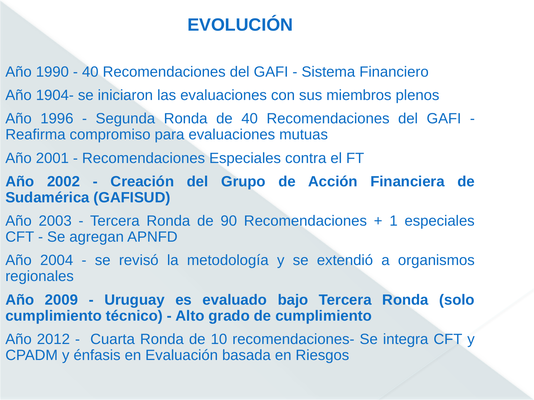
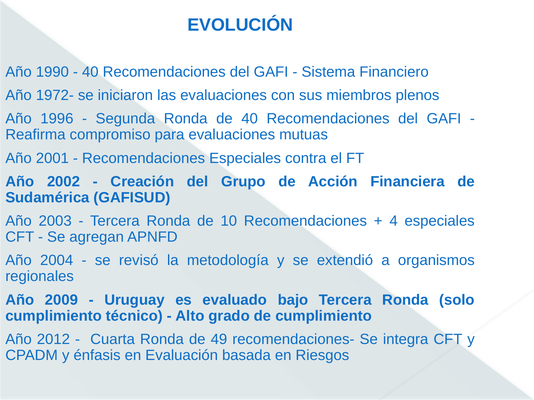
1904-: 1904- -> 1972- (55, 95)
90: 90 -> 10 (229, 221)
1: 1 -> 4 (394, 221)
10: 10 -> 49 (219, 340)
